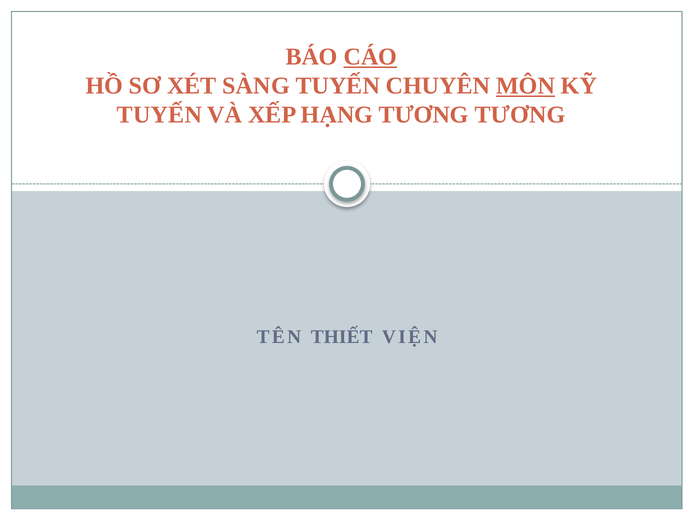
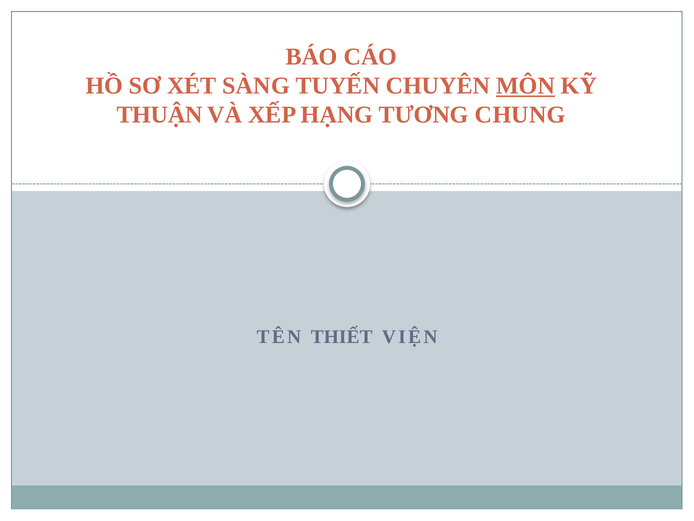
CÁO underline: present -> none (370, 57)
TUYẾN: TUYẾN -> THUẬN (160, 115)
TƯƠNG TƯƠNG: TƯƠNG -> CHUNG (520, 115)
